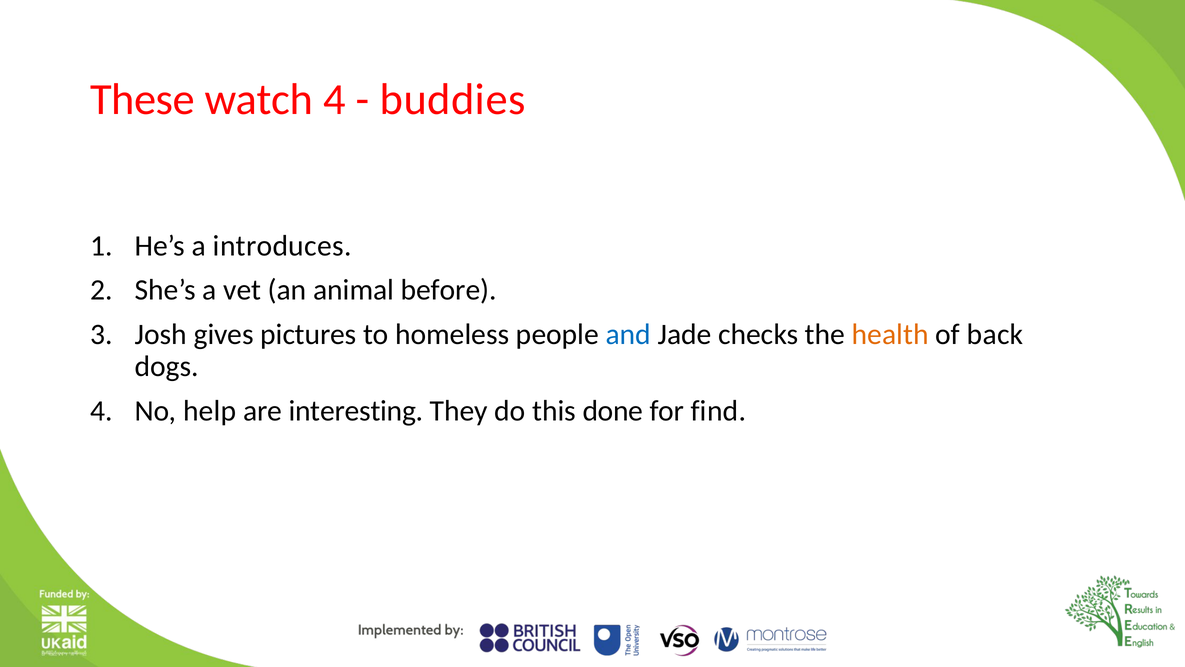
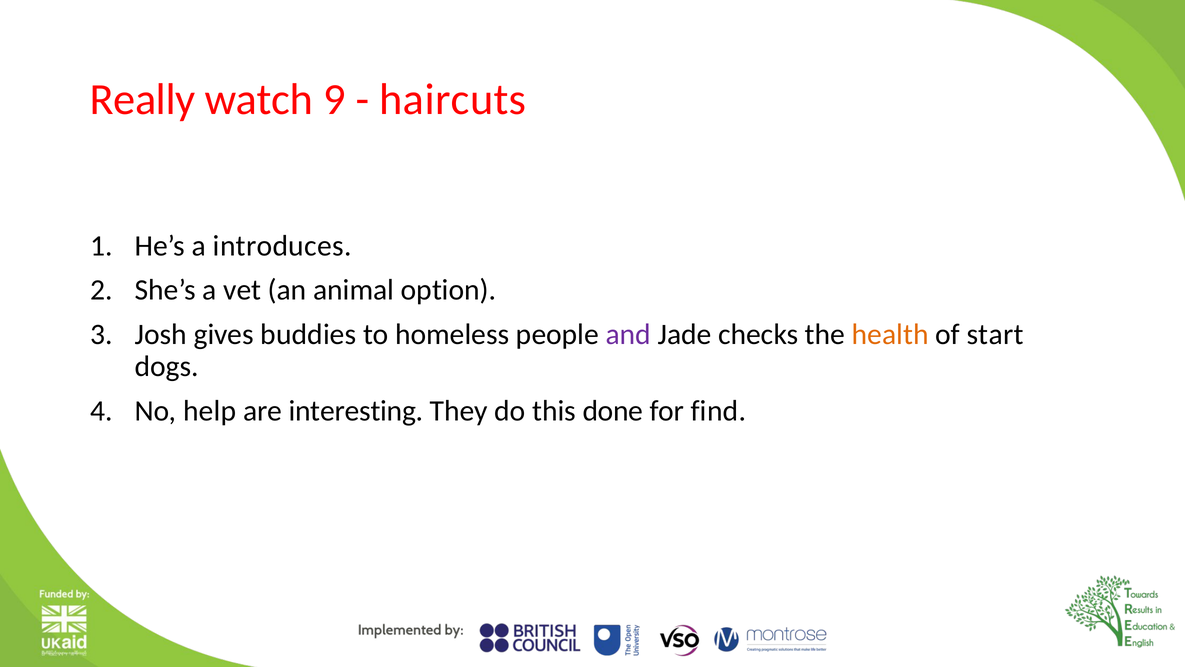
These: These -> Really (143, 100)
watch 4: 4 -> 9 (334, 100)
buddies: buddies -> haircuts (453, 100)
before: before -> option (449, 290)
pictures: pictures -> buddies (308, 334)
and colour: blue -> purple (628, 334)
back: back -> start (995, 334)
